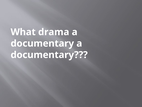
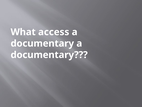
drama: drama -> access (54, 32)
